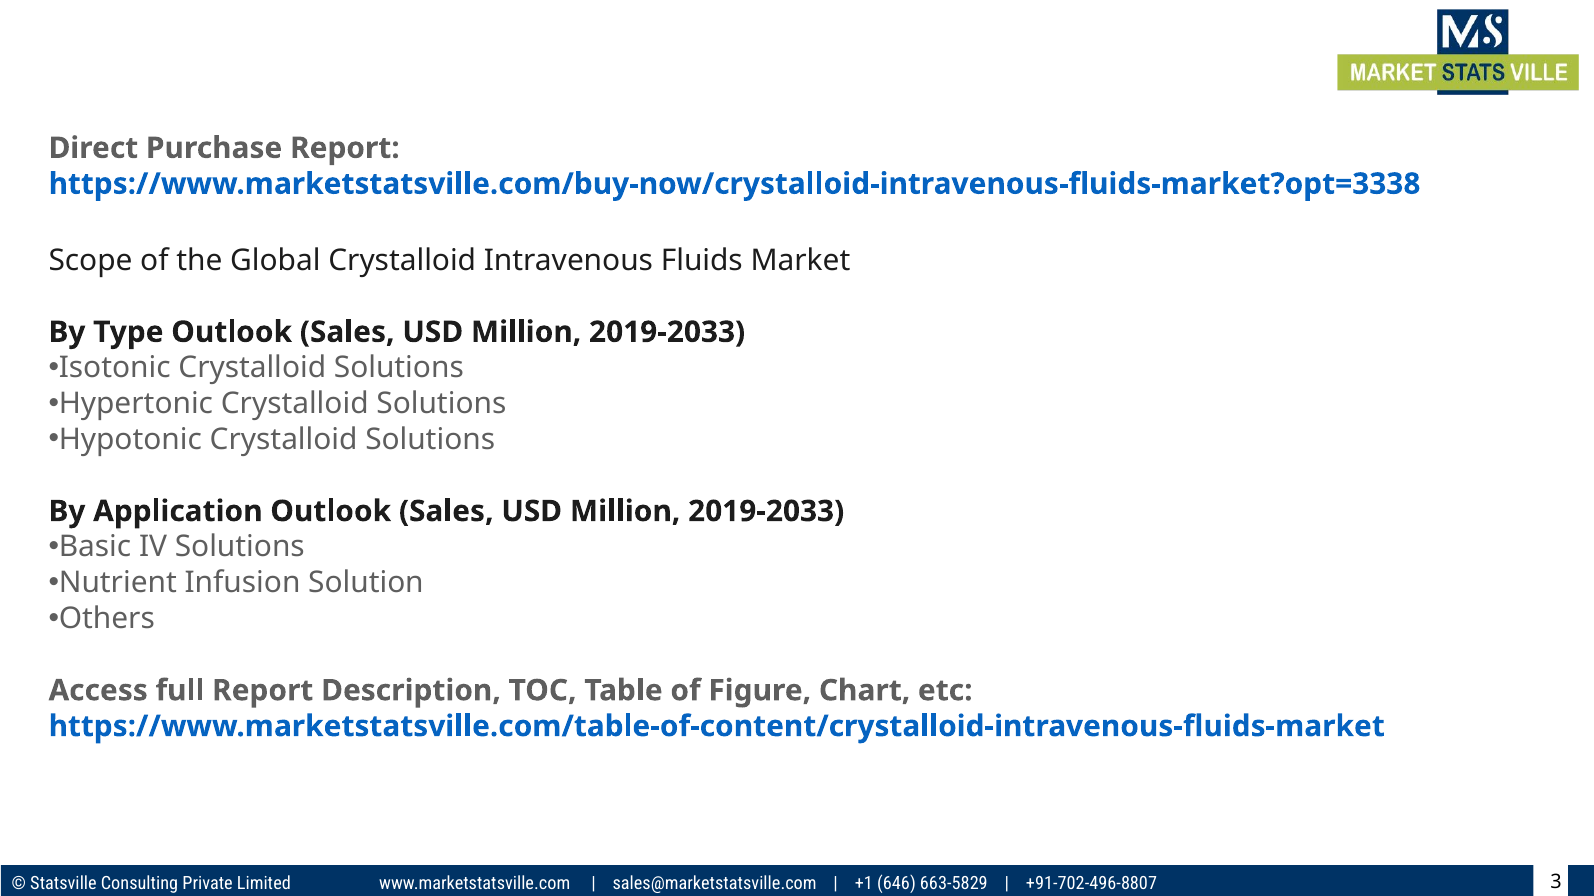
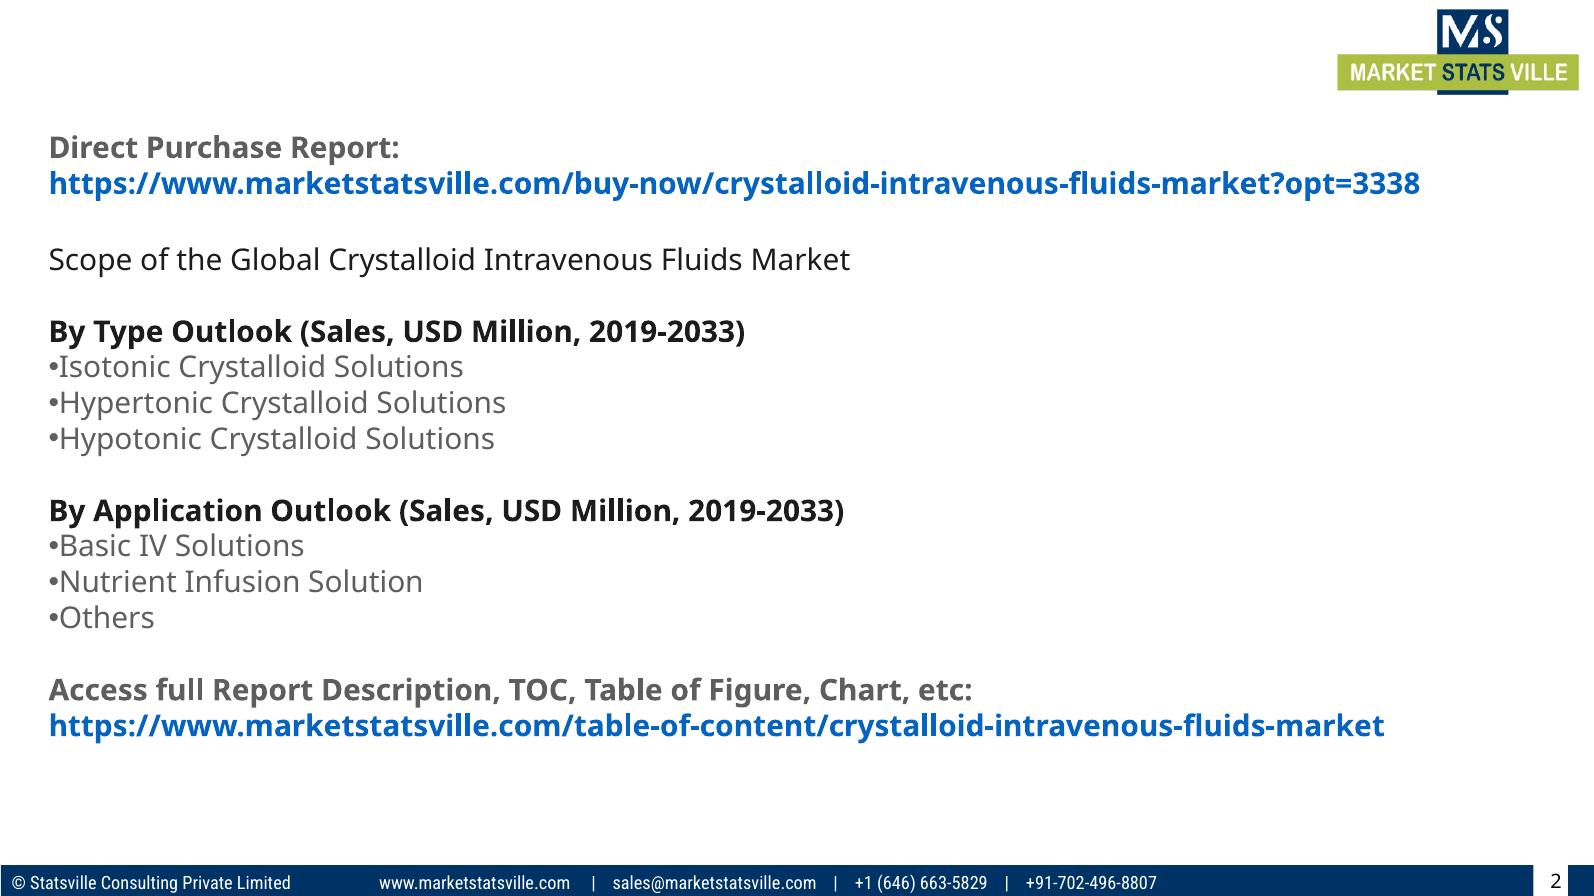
3: 3 -> 2 (1556, 883)
